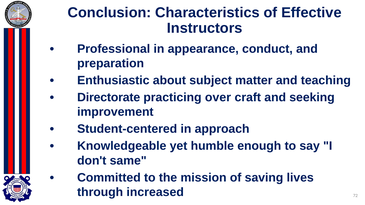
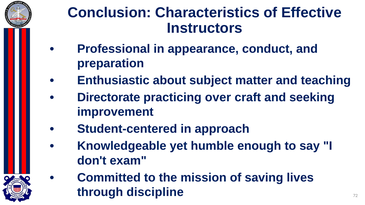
same: same -> exam (128, 161)
increased: increased -> discipline (155, 192)
